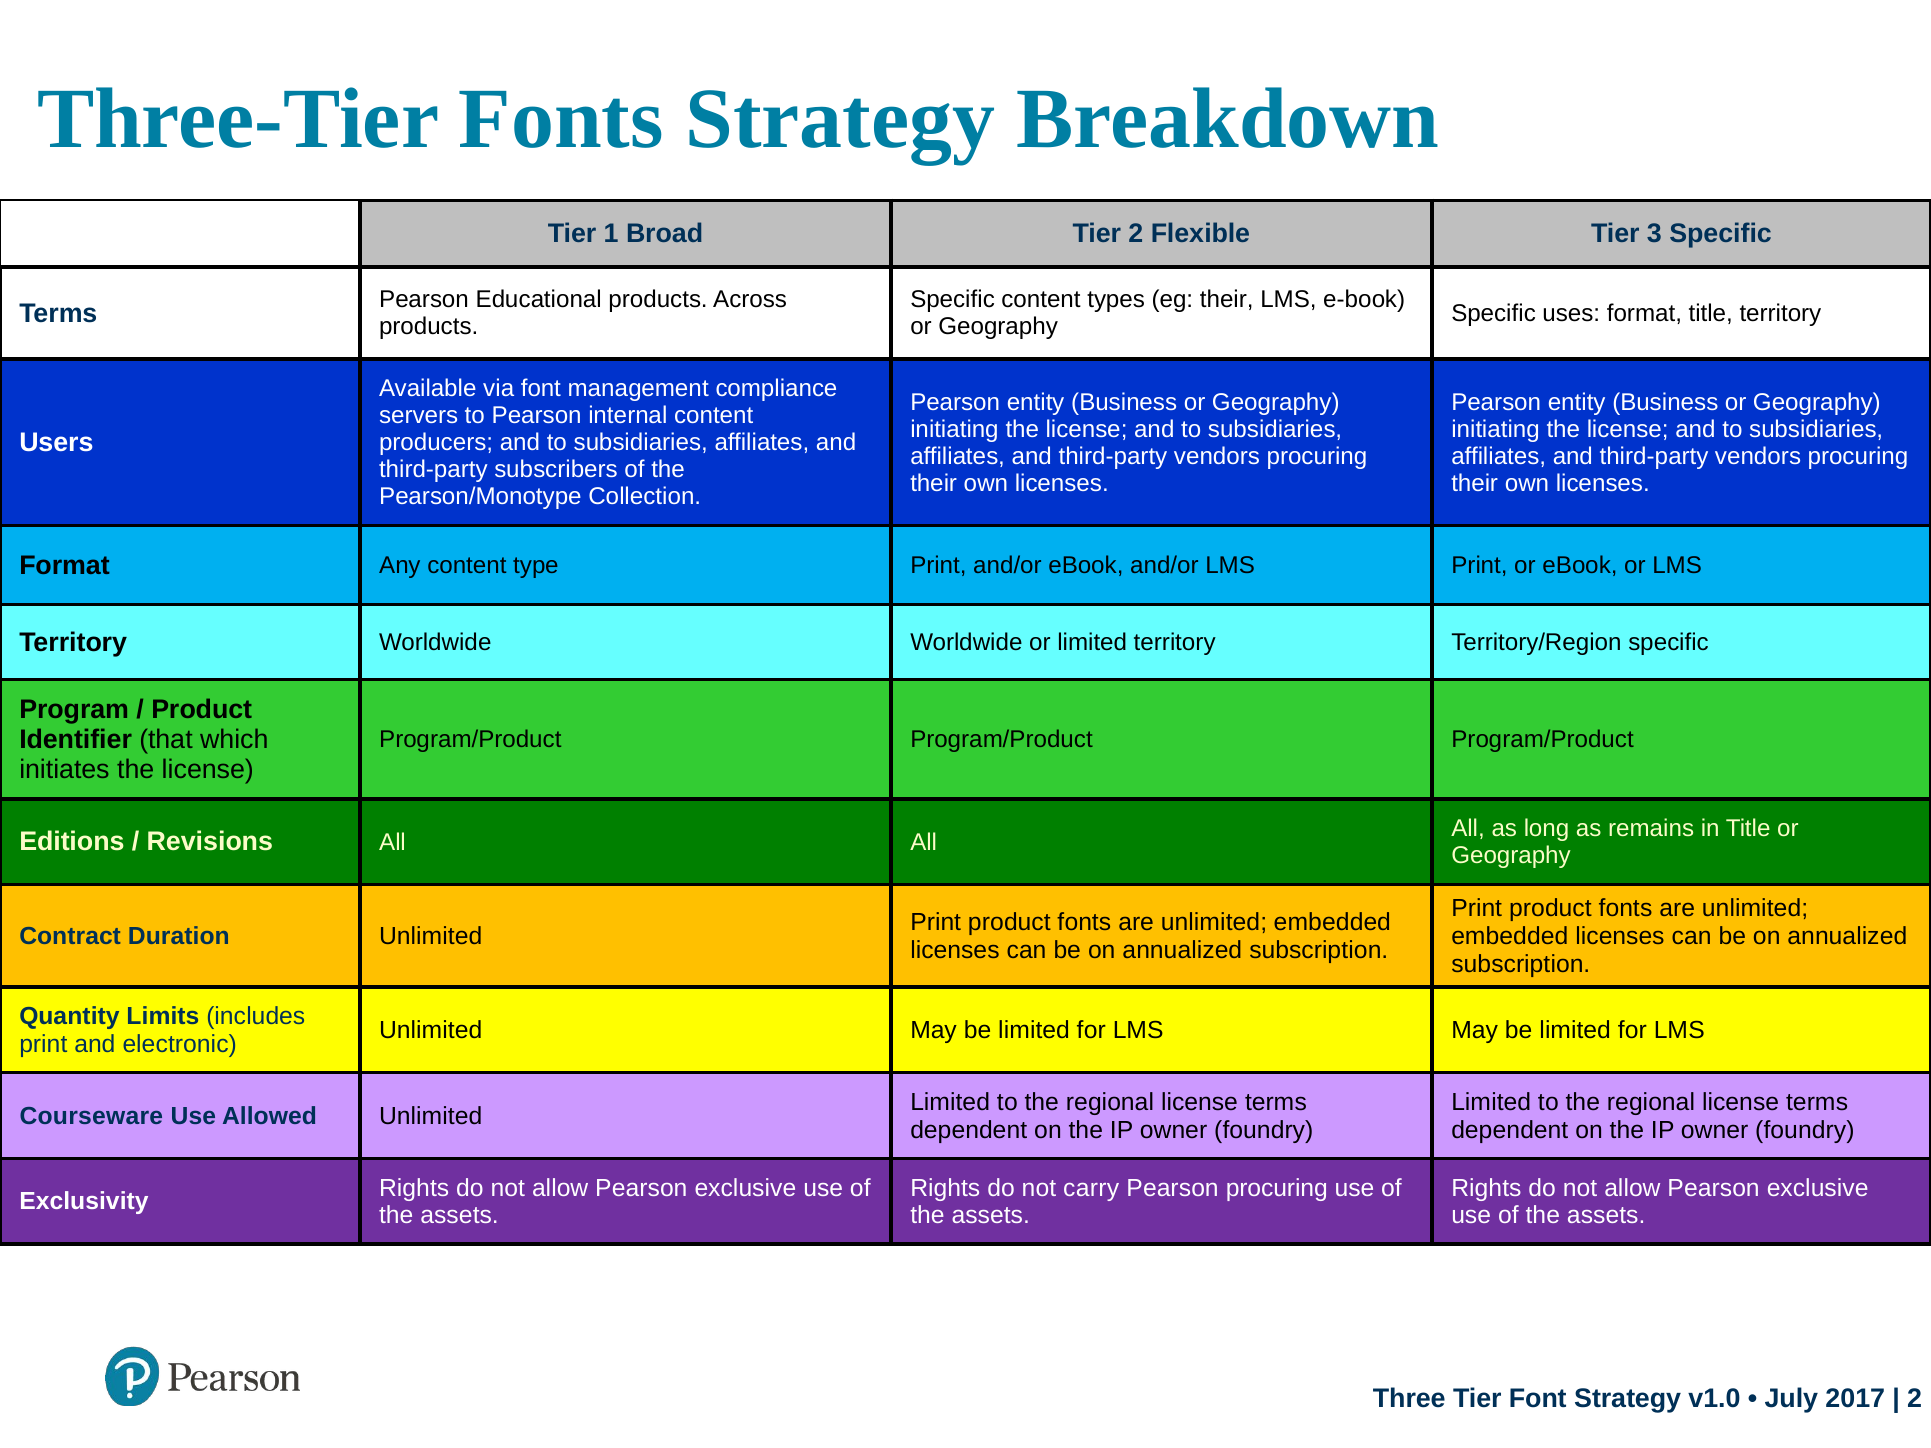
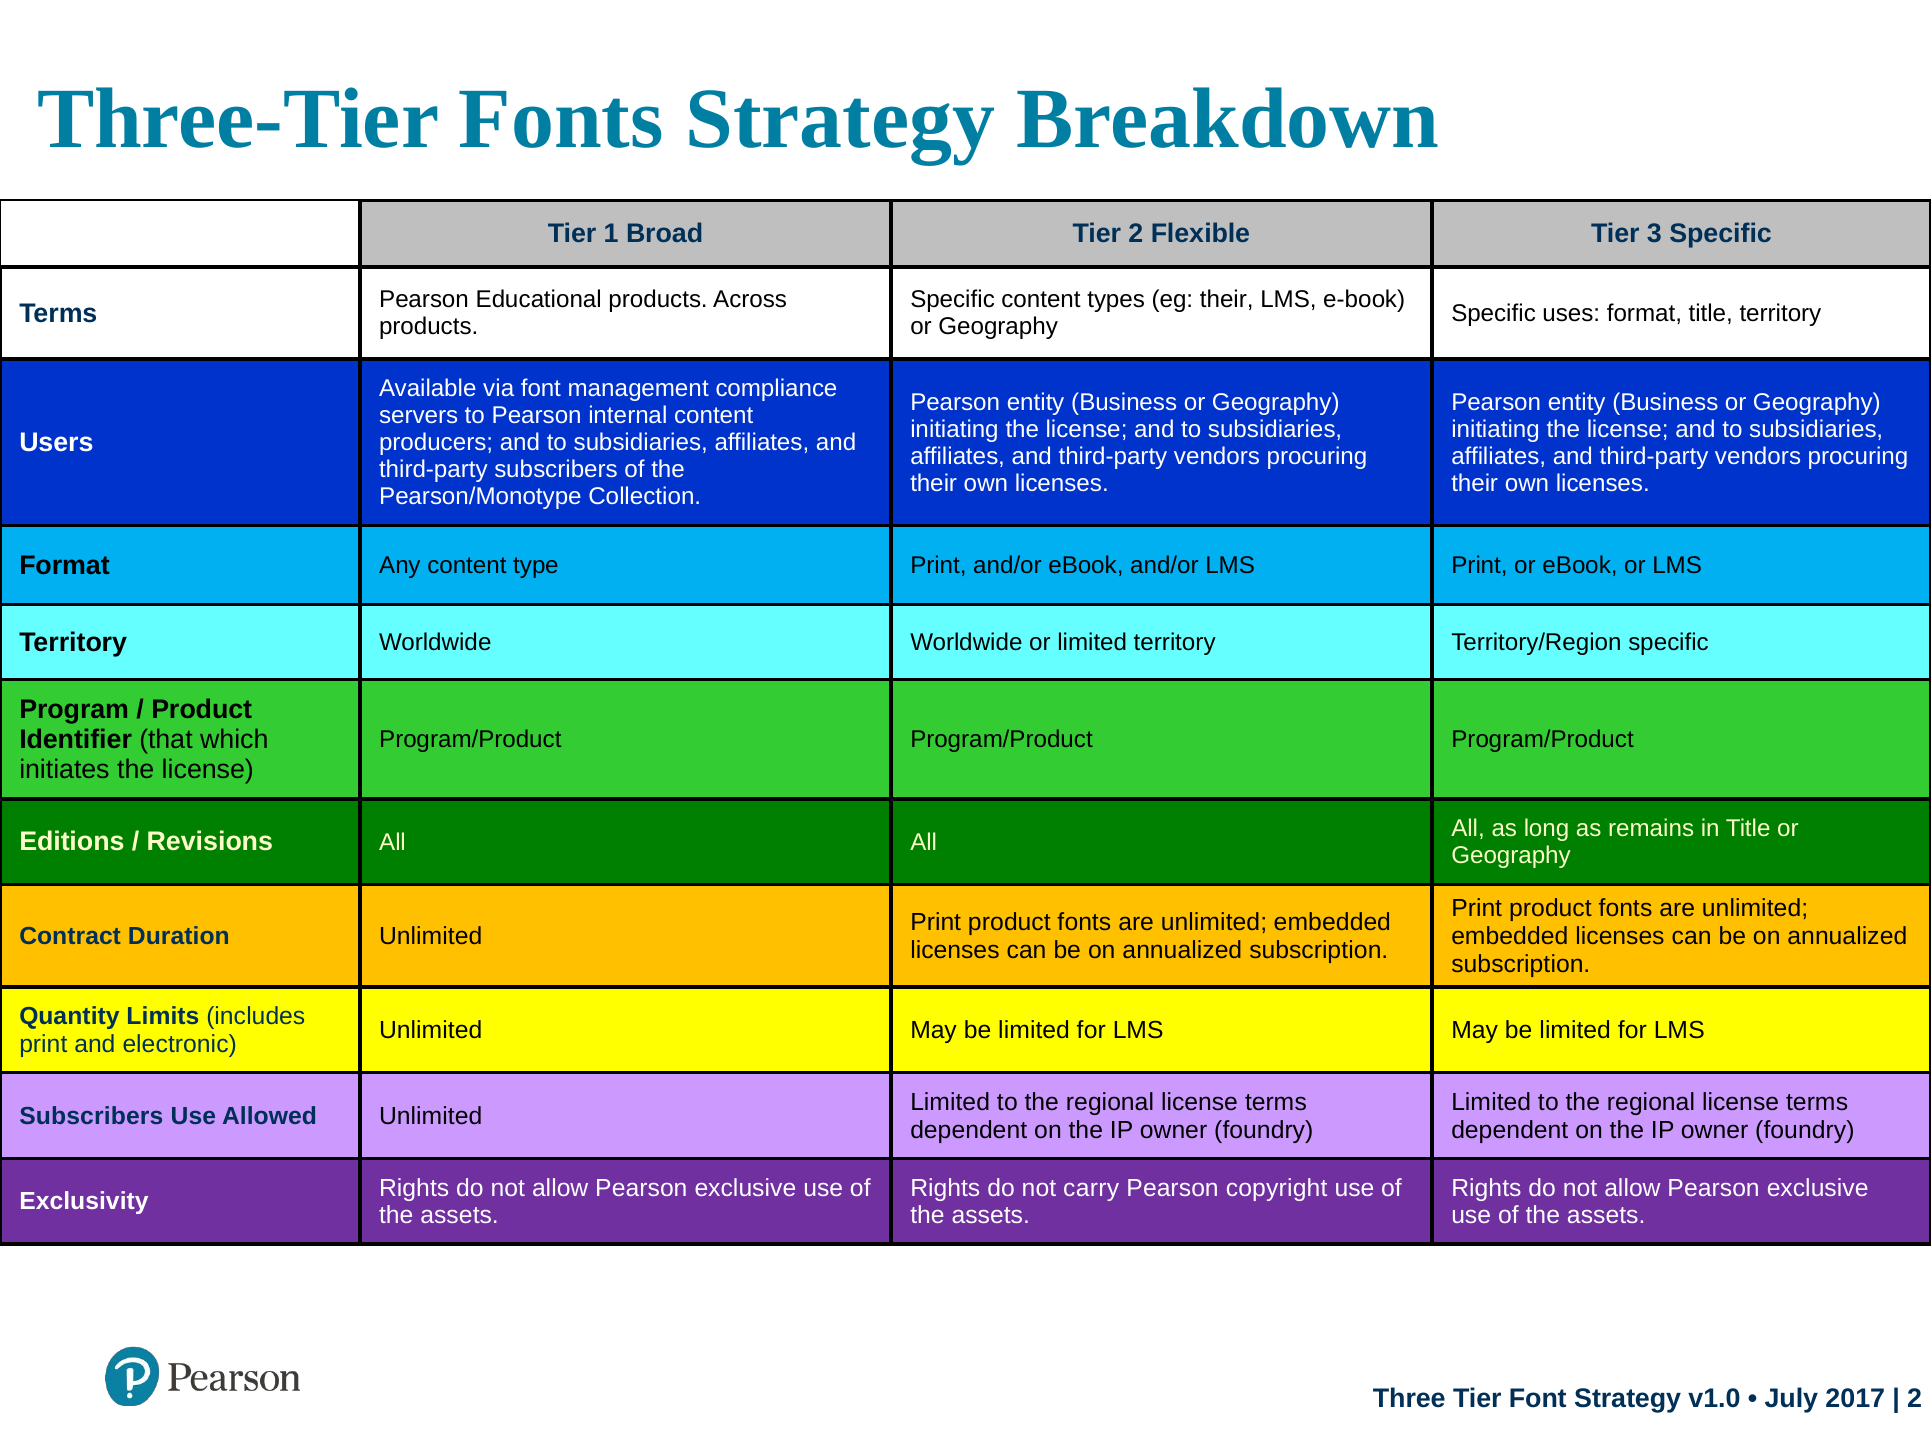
Courseware: Courseware -> Subscribers (91, 1116)
Pearson procuring: procuring -> copyright (1277, 1188)
